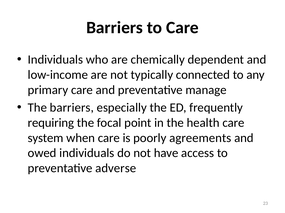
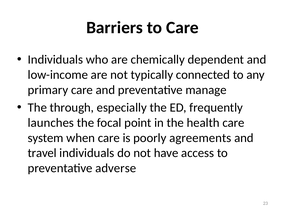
The barriers: barriers -> through (72, 108)
requiring: requiring -> launches (51, 123)
owed: owed -> travel (42, 154)
